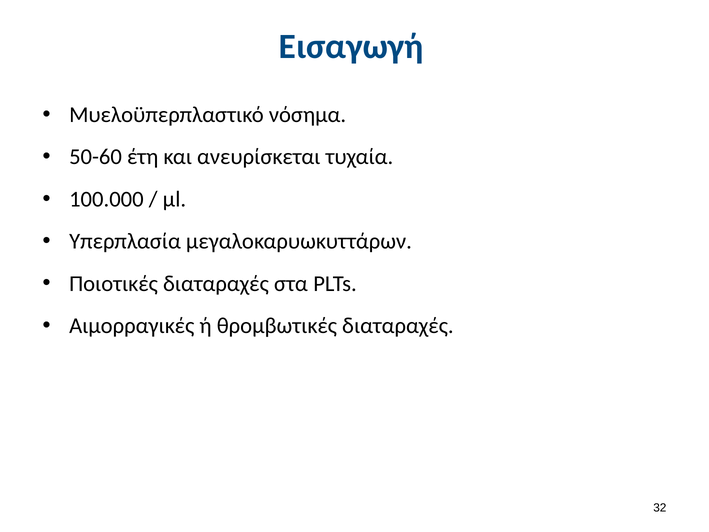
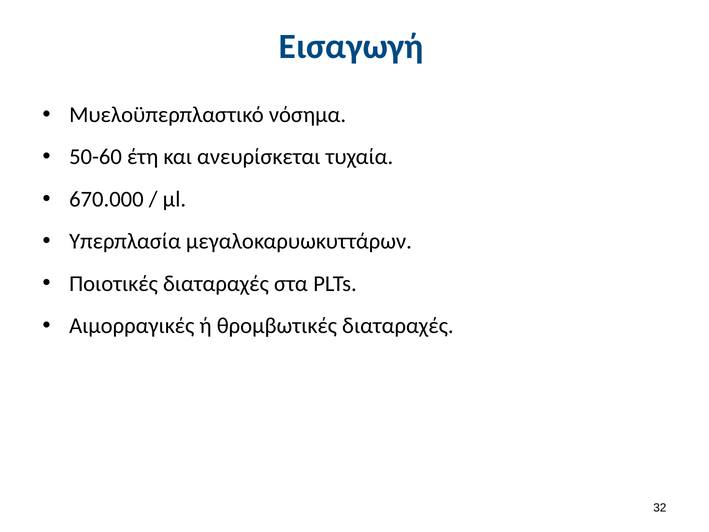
100.000: 100.000 -> 670.000 (106, 199)
